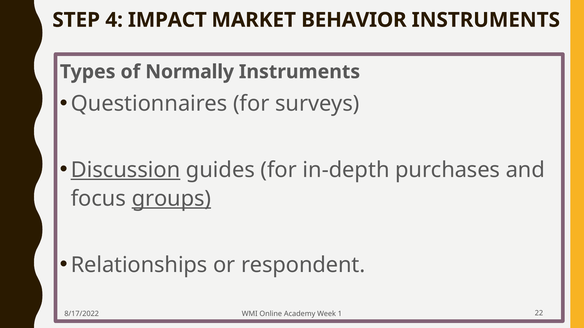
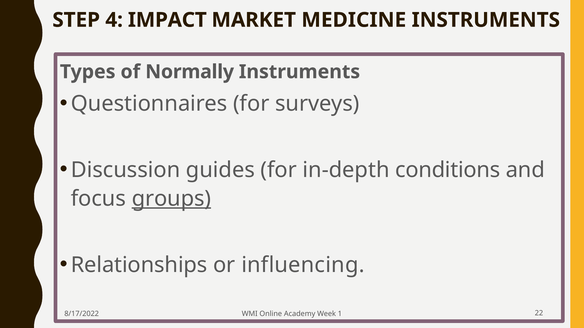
BEHAVIOR: BEHAVIOR -> MEDICINE (354, 20)
Discussion underline: present -> none (126, 170)
purchases: purchases -> conditions (448, 170)
respondent: respondent -> influencing (303, 265)
